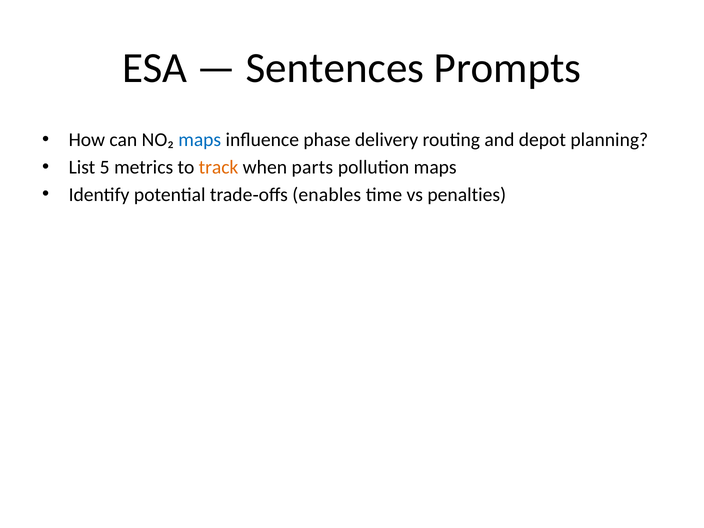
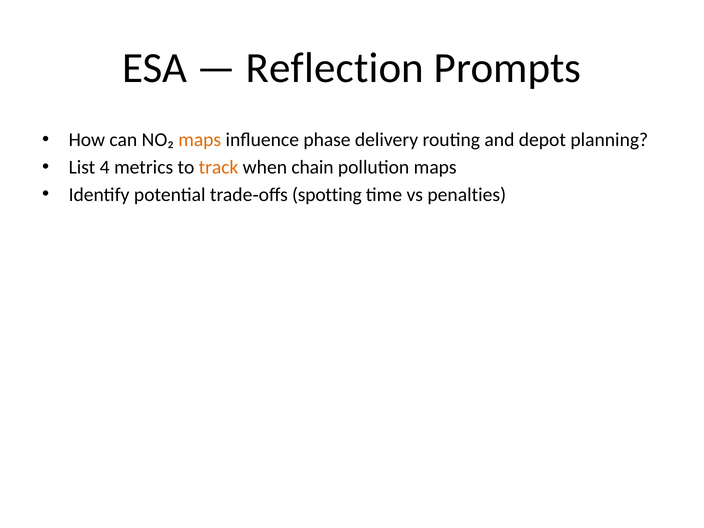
Sentences: Sentences -> Reflection (335, 68)
maps colour: blue -> orange (200, 140)
5: 5 -> 4 (105, 167)
parts: parts -> chain (312, 167)
enables: enables -> spotting (327, 195)
